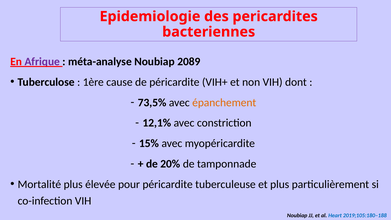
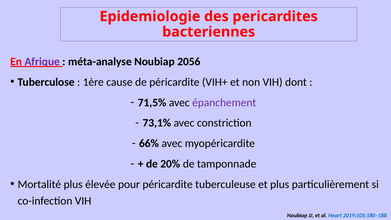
2089: 2089 -> 2056 (189, 62)
73,5%: 73,5% -> 71,5% (152, 102)
épanchement colour: orange -> purple (224, 102)
12,1%: 12,1% -> 73,1% (157, 123)
15%: 15% -> 66% (149, 143)
